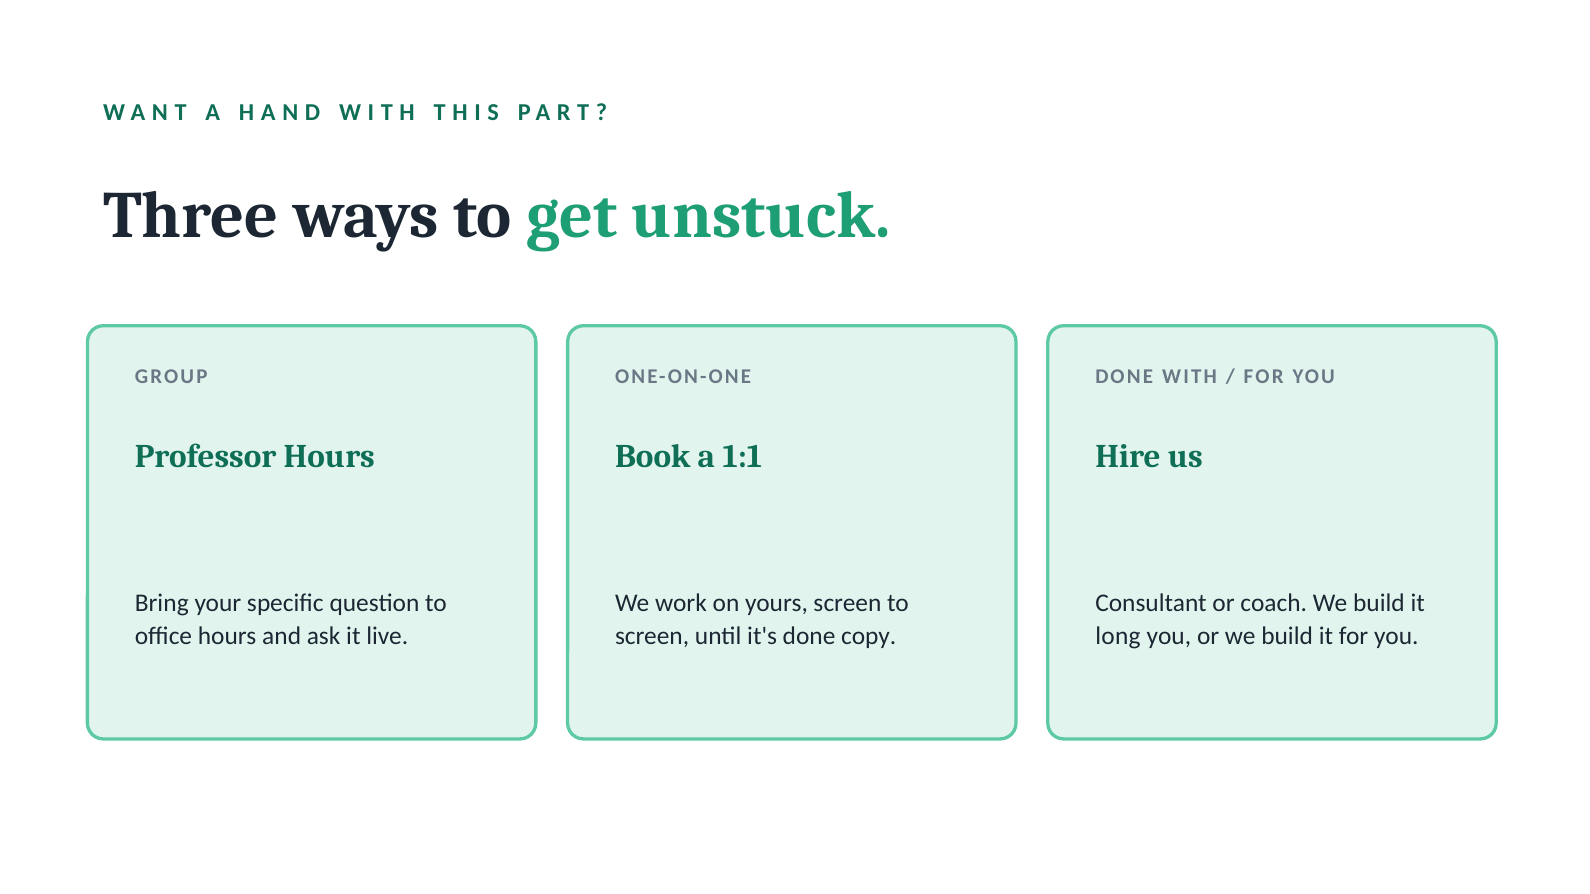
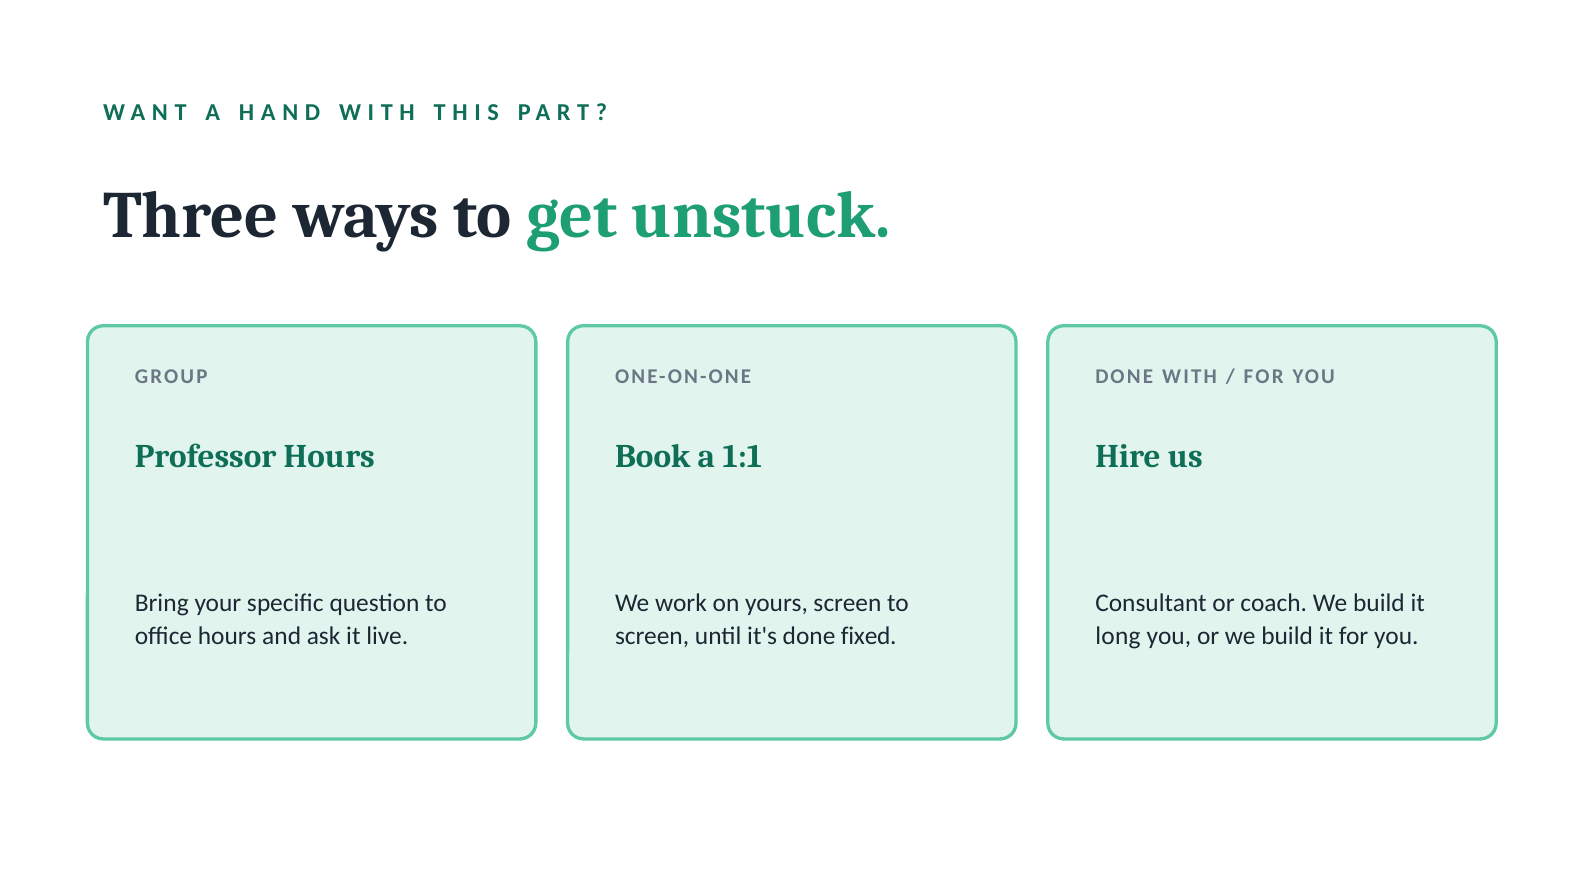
copy: copy -> fixed (869, 636)
